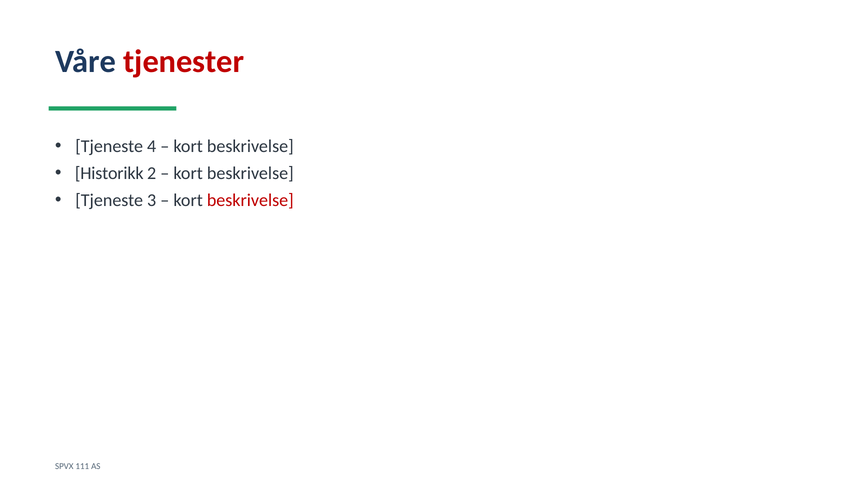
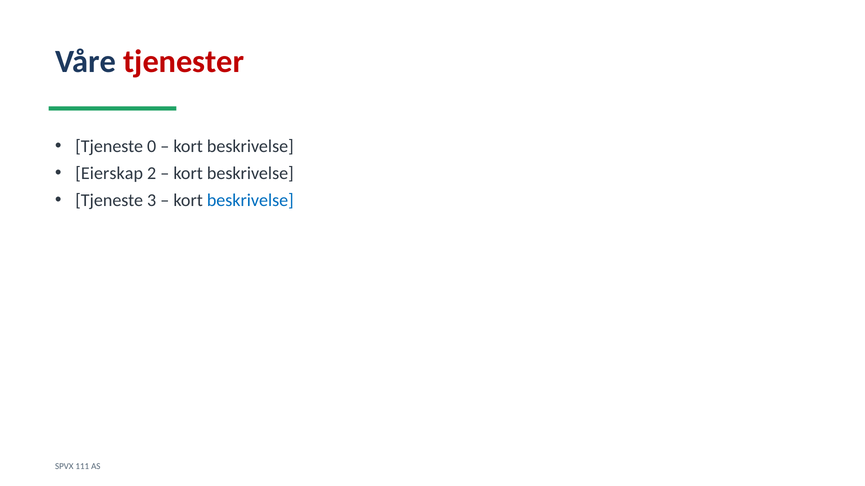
4: 4 -> 0 (152, 147)
Historikk: Historikk -> Eierskap (109, 174)
beskrivelse colour: red -> blue (250, 201)
